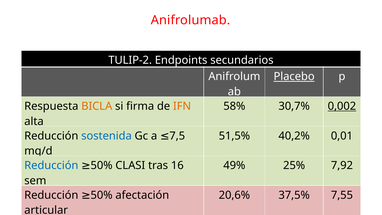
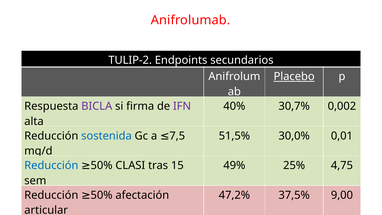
BICLA colour: orange -> purple (97, 106)
IFN colour: orange -> purple (182, 106)
58%: 58% -> 40% (234, 106)
0,002 underline: present -> none (342, 106)
40,2%: 40,2% -> 30,0% (294, 136)
16: 16 -> 15 (177, 165)
7,92: 7,92 -> 4,75 (342, 165)
20,6%: 20,6% -> 47,2% (234, 195)
7,55: 7,55 -> 9,00 (342, 195)
